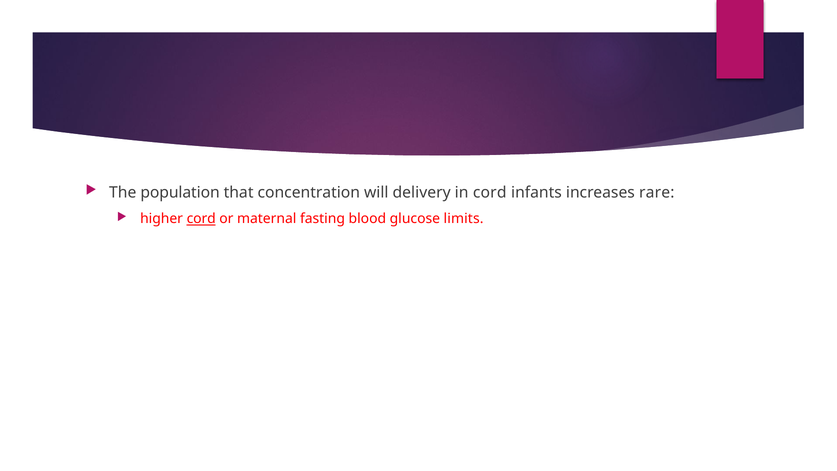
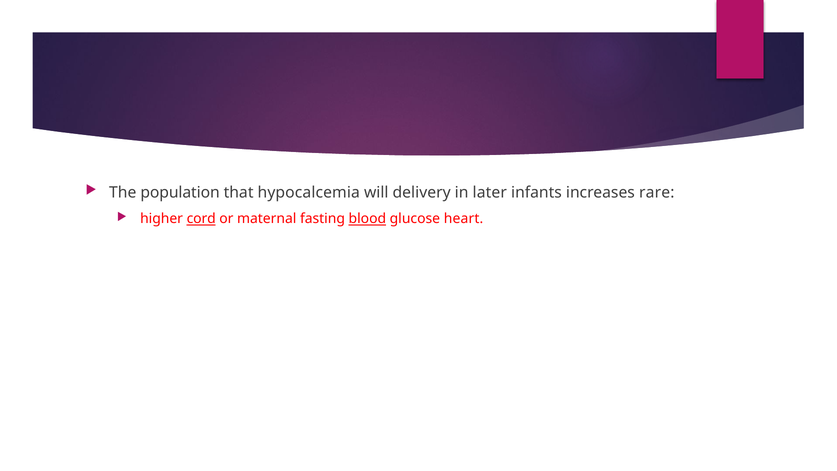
concentration: concentration -> hypocalcemia (309, 192)
in cord: cord -> later (490, 192)
blood underline: none -> present (367, 219)
limits: limits -> heart (464, 219)
